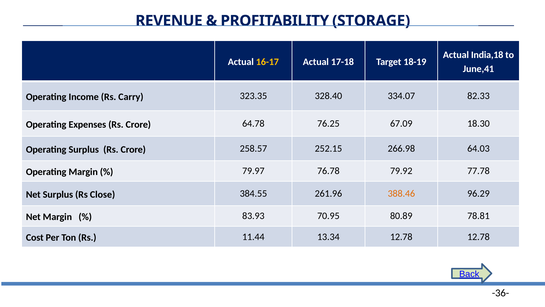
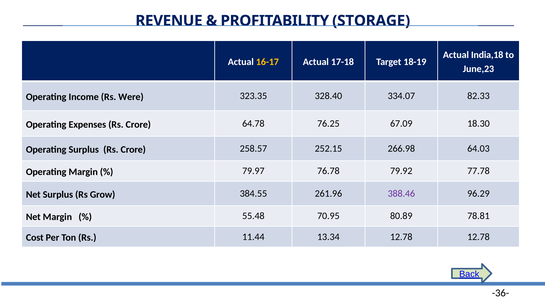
June,41: June,41 -> June,23 (478, 69)
Carry: Carry -> Were (131, 97)
Close: Close -> Grow (103, 194)
388.46 colour: orange -> purple (401, 193)
83.93: 83.93 -> 55.48 (253, 216)
